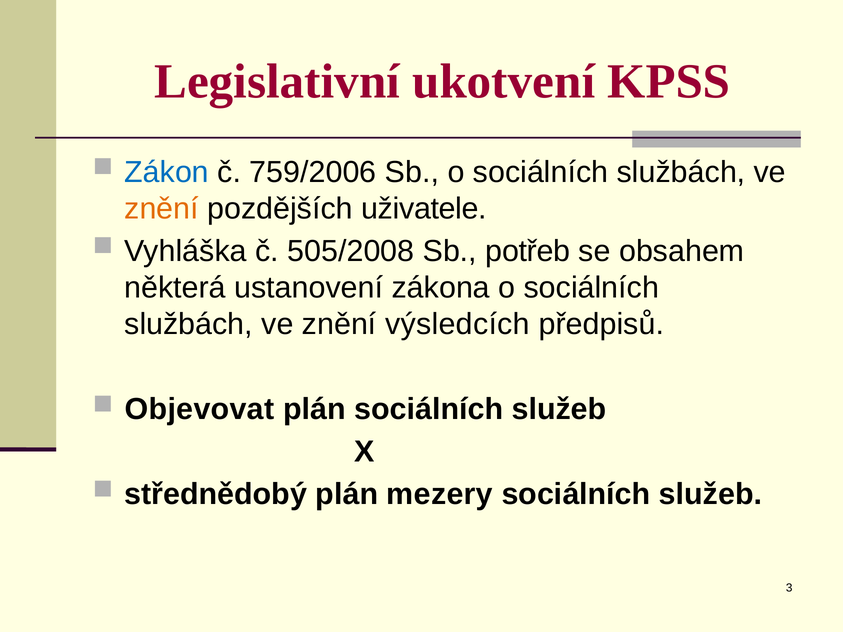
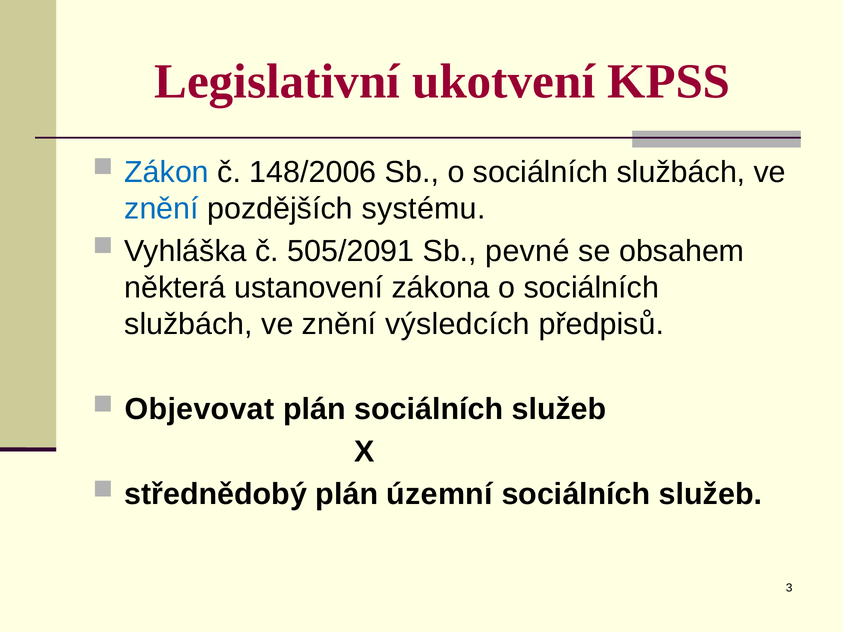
759/2006: 759/2006 -> 148/2006 (313, 172)
znění colour: orange -> blue (162, 209)
uživatele: uživatele -> systému (424, 209)
505/2008: 505/2008 -> 505/2091 (351, 251)
potřeb: potřeb -> pevné (528, 251)
mezery: mezery -> územní (440, 495)
